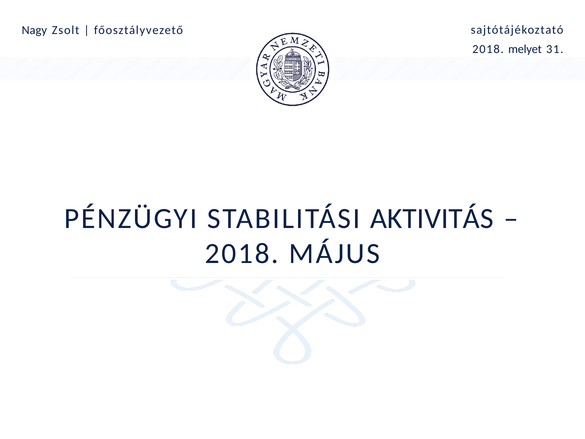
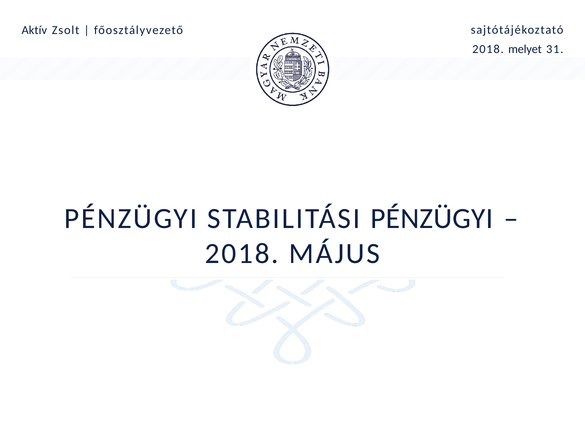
Nagy: Nagy -> Aktív (34, 30)
STABILITÁSI AKTIVITÁS: AKTIVITÁS -> PÉNZÜGYI (432, 218)
